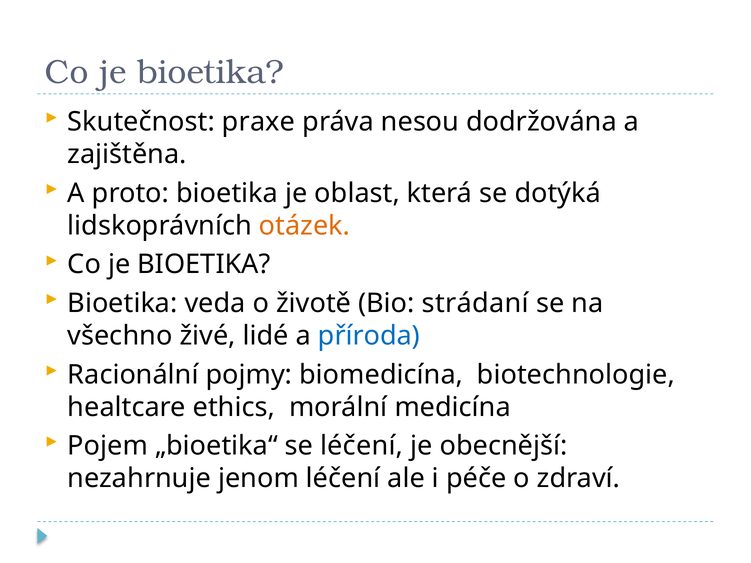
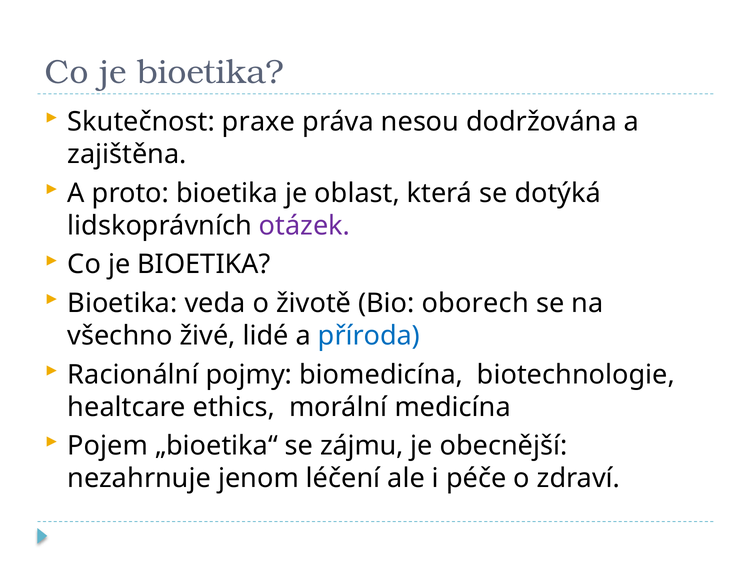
otázek colour: orange -> purple (305, 226)
strádaní: strádaní -> oborech (475, 303)
se léčení: léčení -> zájmu (362, 446)
